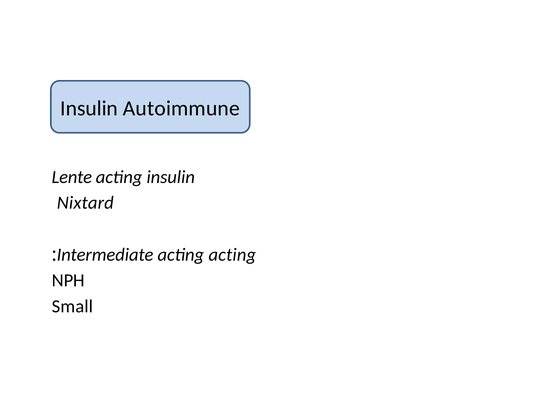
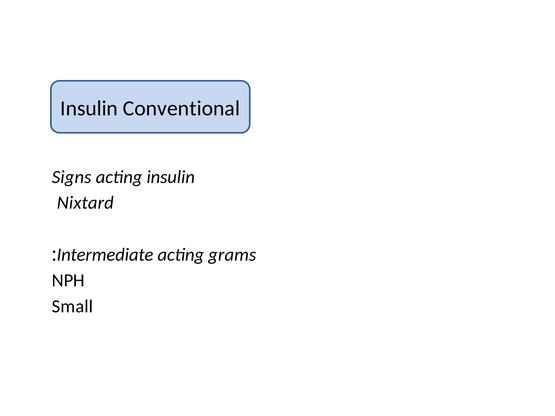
Autoimmune: Autoimmune -> Conventional (181, 108)
Lente: Lente -> Signs (72, 177)
acting acting: acting -> grams (232, 255)
